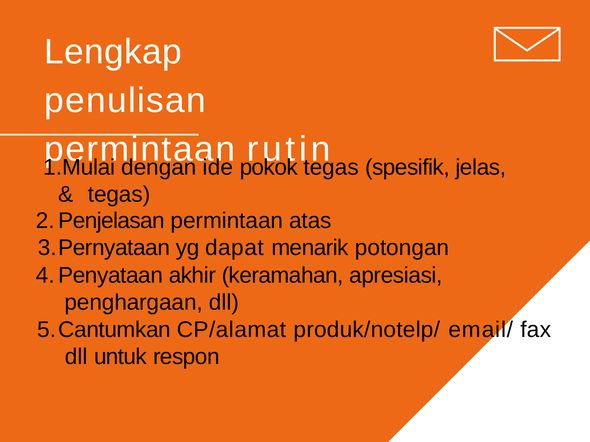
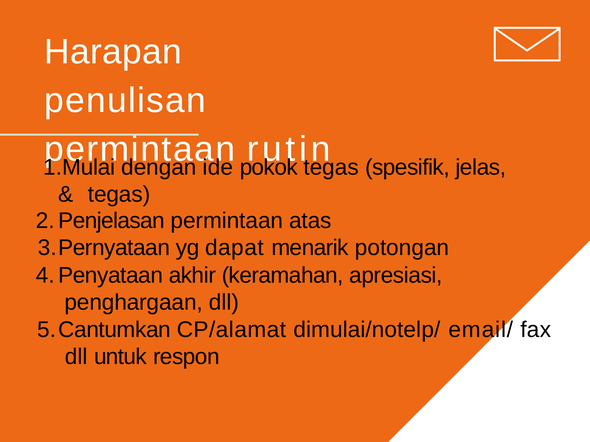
Lengkap: Lengkap -> Harapan (113, 52)
produk/notelp/: produk/notelp/ -> dimulai/notelp/ (367, 330)
